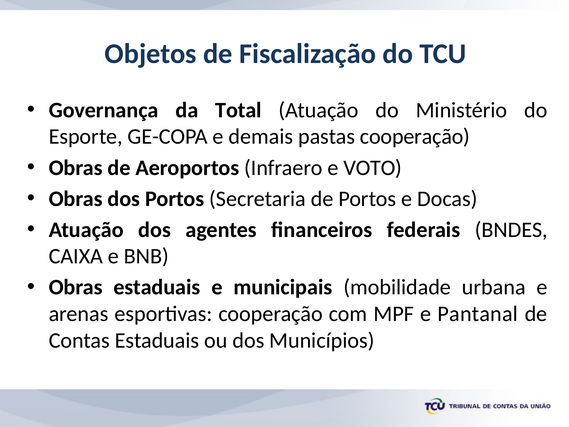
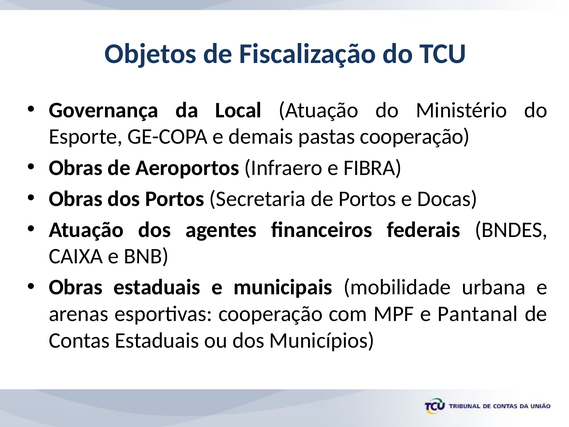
Total: Total -> Local (238, 110)
VOTO: VOTO -> FIBRA (373, 168)
